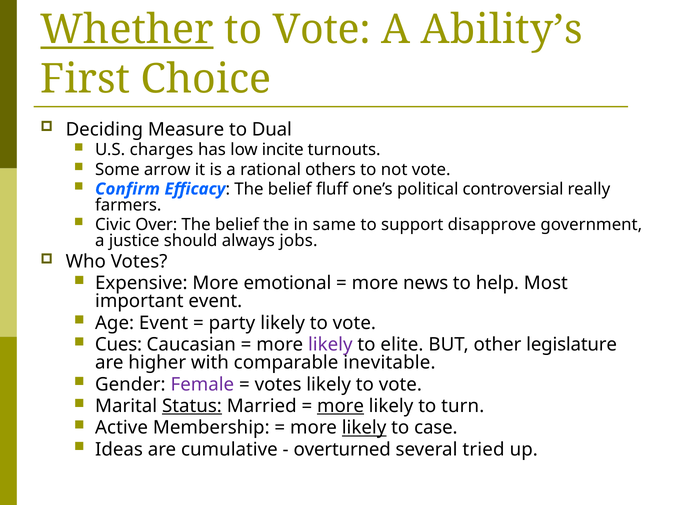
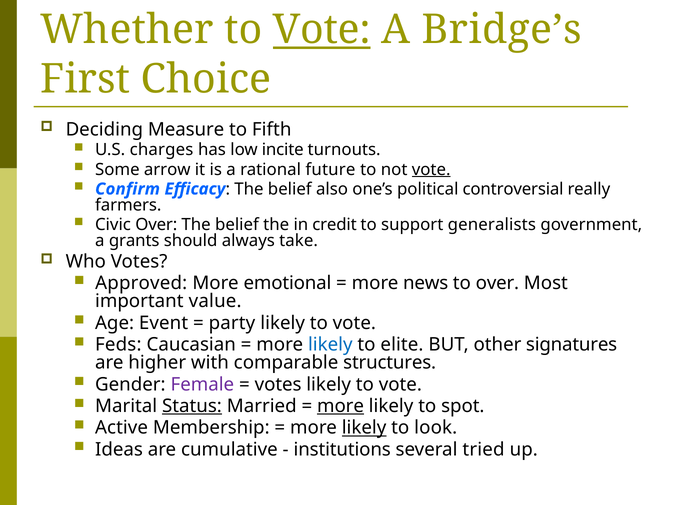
Whether underline: present -> none (127, 30)
Vote underline: none -> present (322, 30)
Ability’s: Ability’s -> Bridge’s (502, 30)
Dual: Dual -> Fifth (272, 129)
others: others -> future (330, 169)
vote underline: none -> present (431, 169)
fluff: fluff -> also (332, 189)
same: same -> credit (335, 225)
disapprove: disapprove -> generalists (492, 225)
justice: justice -> grants (134, 241)
jobs: jobs -> take (299, 241)
Expensive: Expensive -> Approved (141, 283)
to help: help -> over (497, 283)
important event: event -> value (215, 301)
Cues: Cues -> Feds (118, 345)
likely colour: purple -> blue (330, 345)
legislature: legislature -> signatures (572, 345)
inevitable: inevitable -> structures (390, 362)
turn: turn -> spot (463, 406)
case: case -> look (436, 428)
overturned: overturned -> institutions (342, 449)
